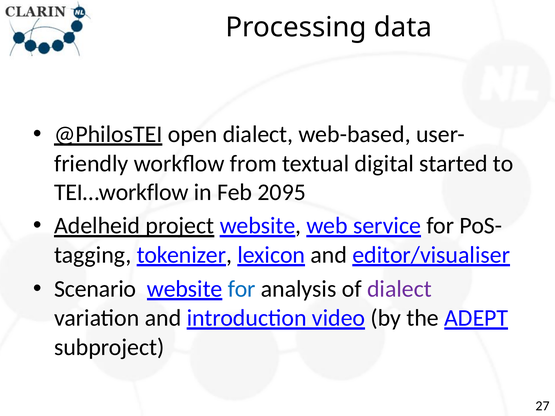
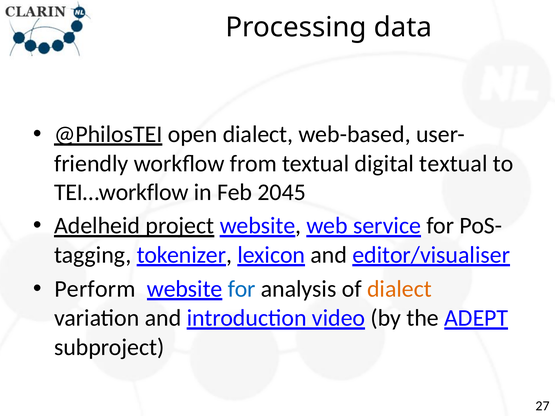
digital started: started -> textual (453, 164)
2095: 2095 -> 2045 (282, 192)
Scenario: Scenario -> Perform (95, 289)
dialect colour: purple -> orange (399, 289)
